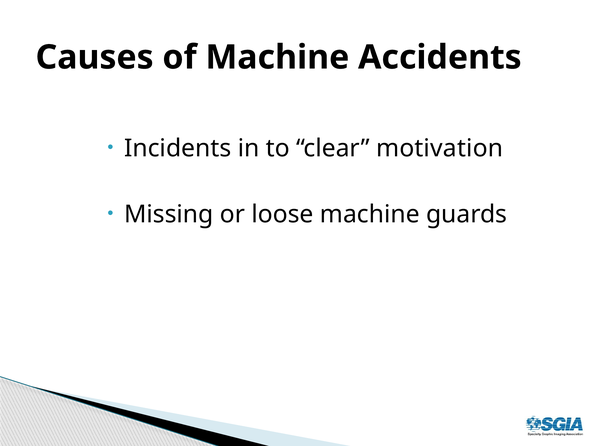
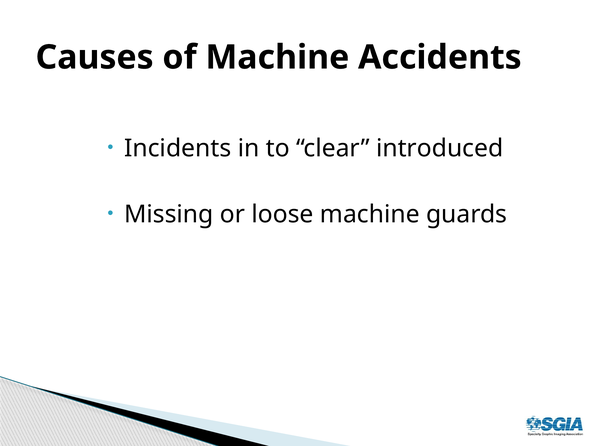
motivation: motivation -> introduced (440, 148)
